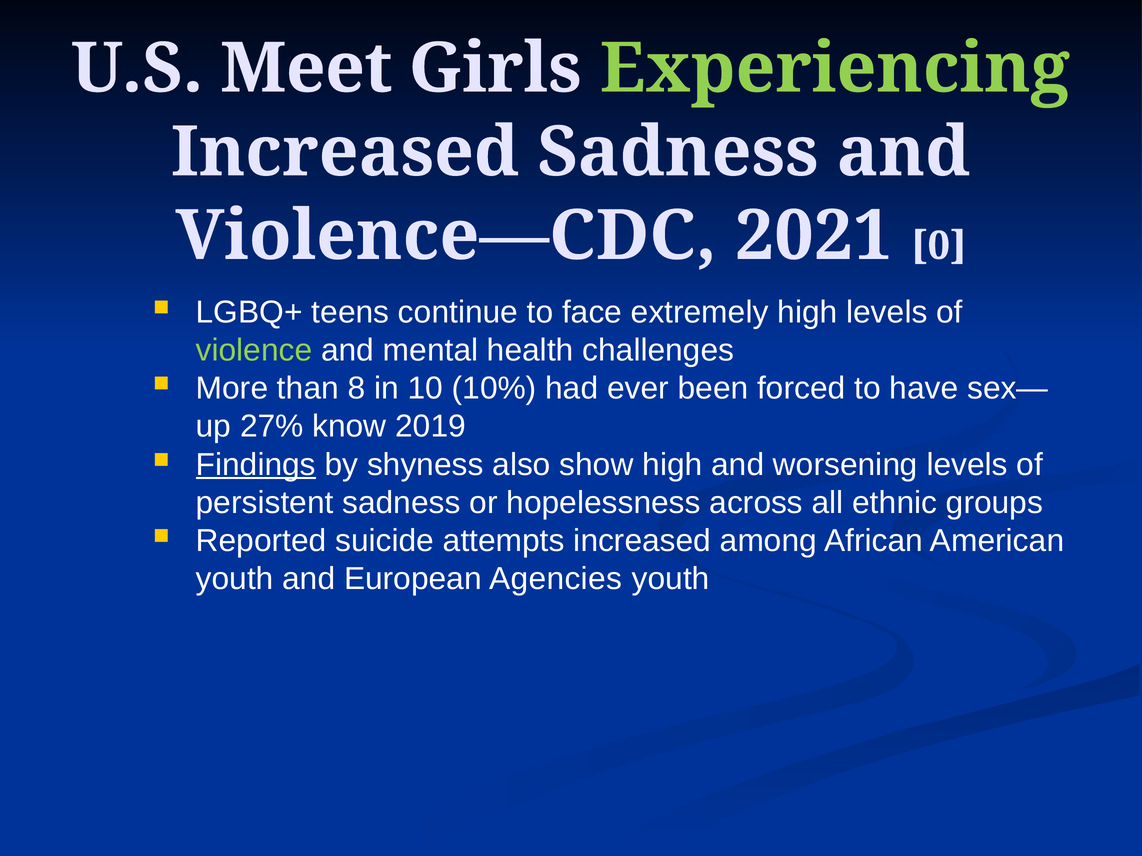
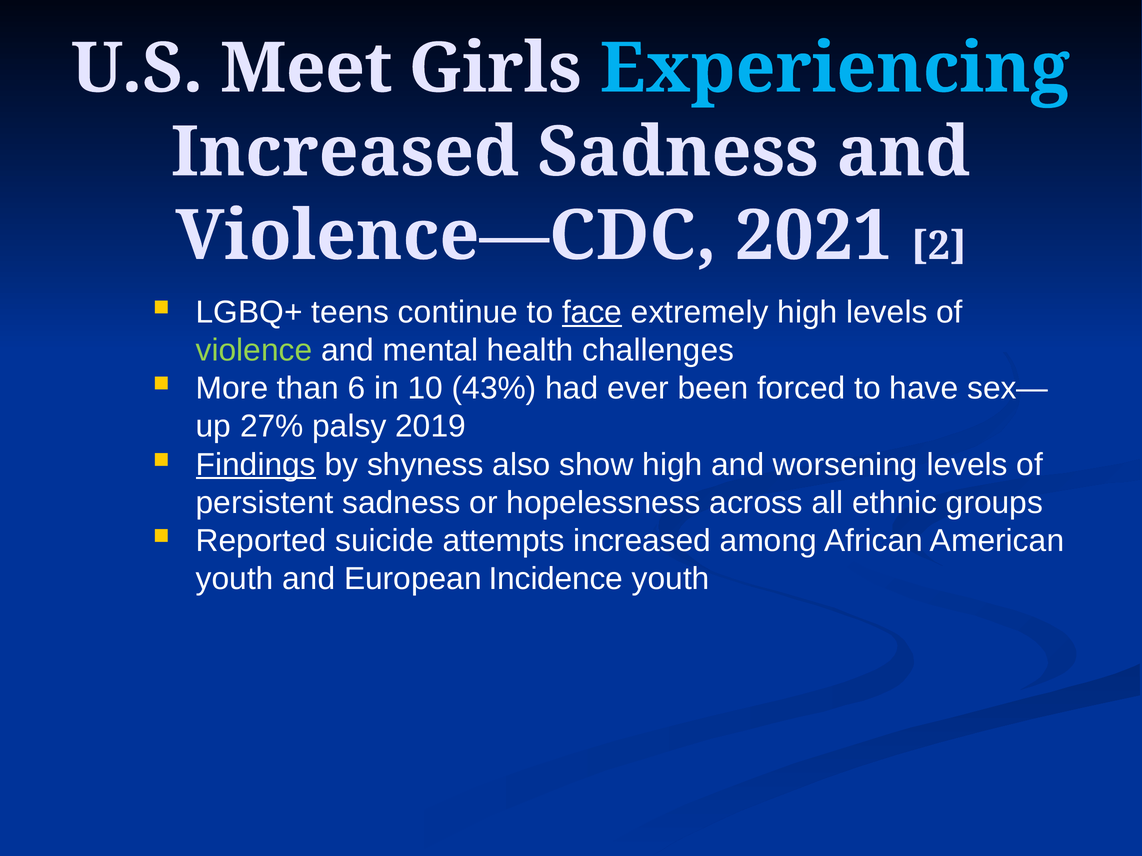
Experiencing colour: light green -> light blue (835, 69)
0: 0 -> 2 (939, 246)
face underline: none -> present (592, 312)
8: 8 -> 6 (356, 389)
10%: 10% -> 43% (494, 389)
know: know -> palsy (349, 427)
Agencies: Agencies -> Incidence (556, 579)
